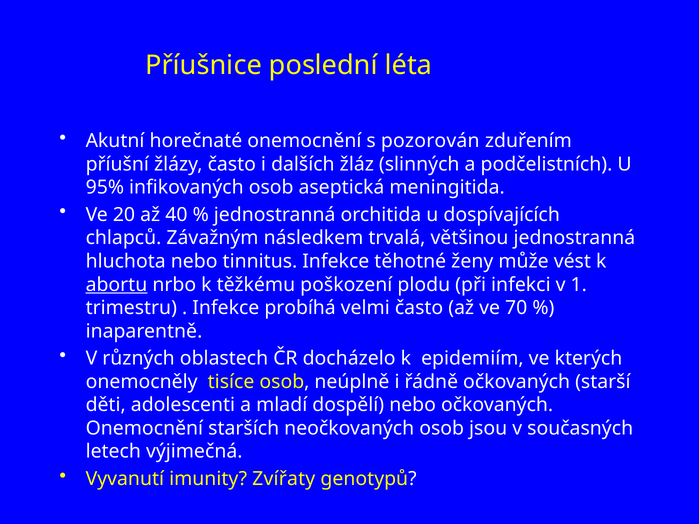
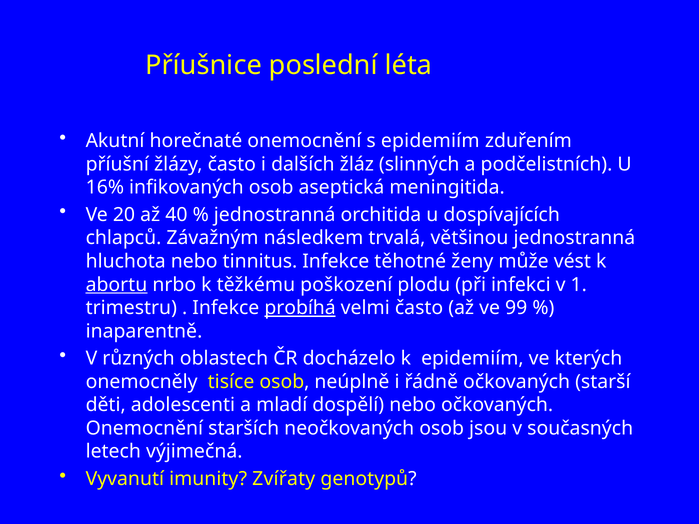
s pozorován: pozorován -> epidemiím (430, 141)
95%: 95% -> 16% (105, 188)
probíhá underline: none -> present (300, 308)
70: 70 -> 99 (516, 308)
